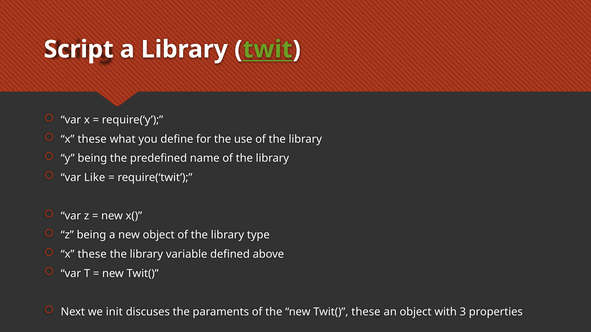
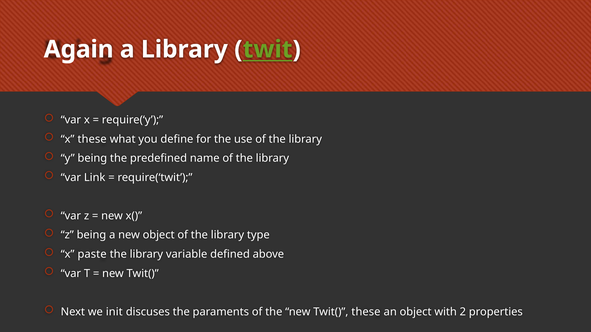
Script: Script -> Again (79, 49)
Like: Like -> Link (95, 178)
these: these -> paste (92, 255)
3: 3 -> 2 (463, 312)
